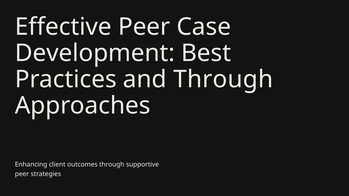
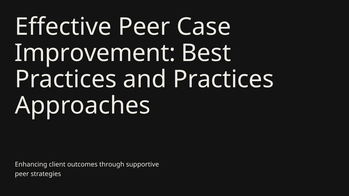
Development: Development -> Improvement (95, 53)
and Through: Through -> Practices (223, 79)
